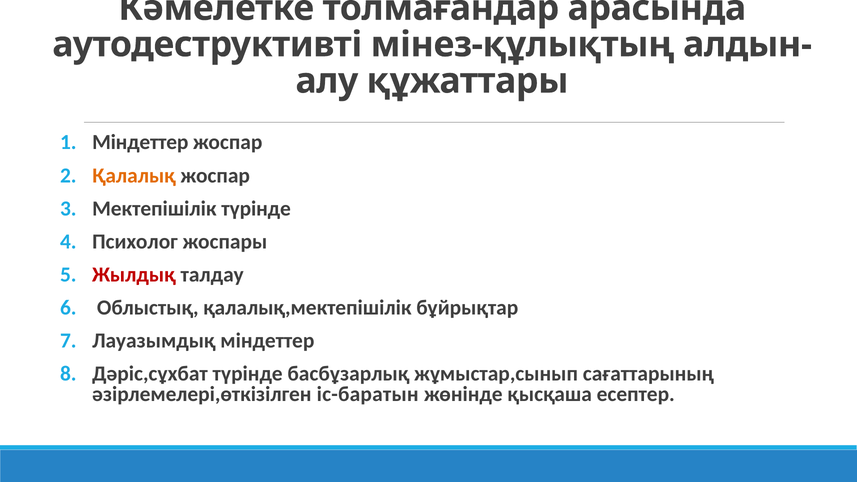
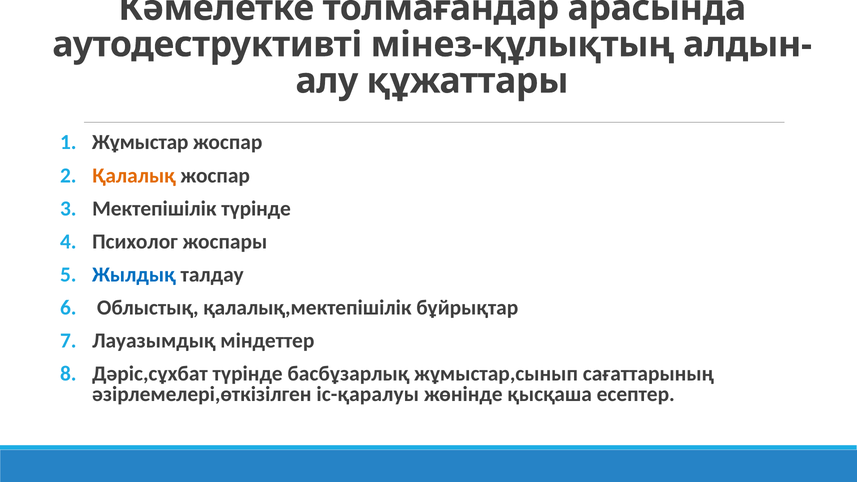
Міндеттер: Міндеттер -> Жұмыстар (140, 142)
Жылдық colour: red -> blue (134, 275)
іс-баратын: іс-баратын -> іс-қаралуы (368, 394)
